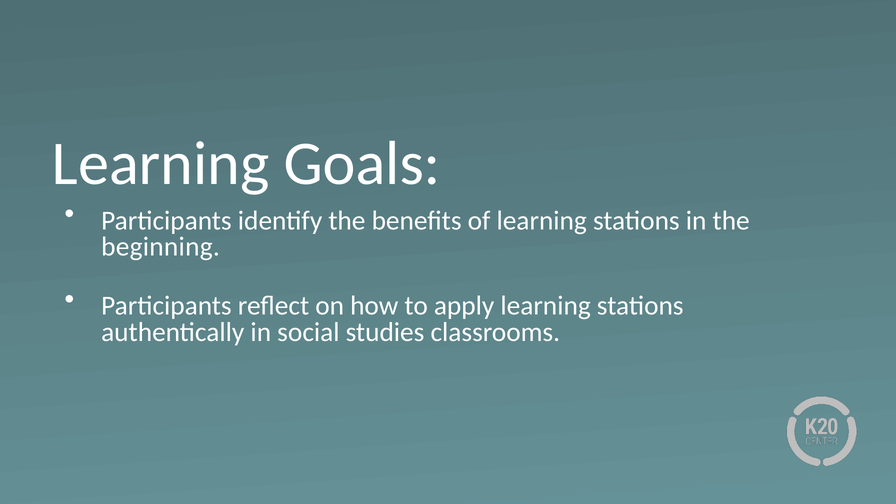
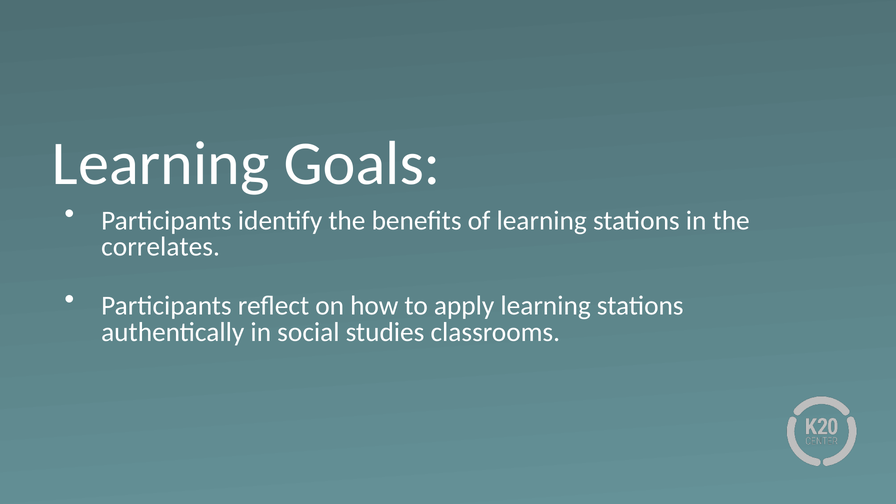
beginning: beginning -> correlates (161, 247)
